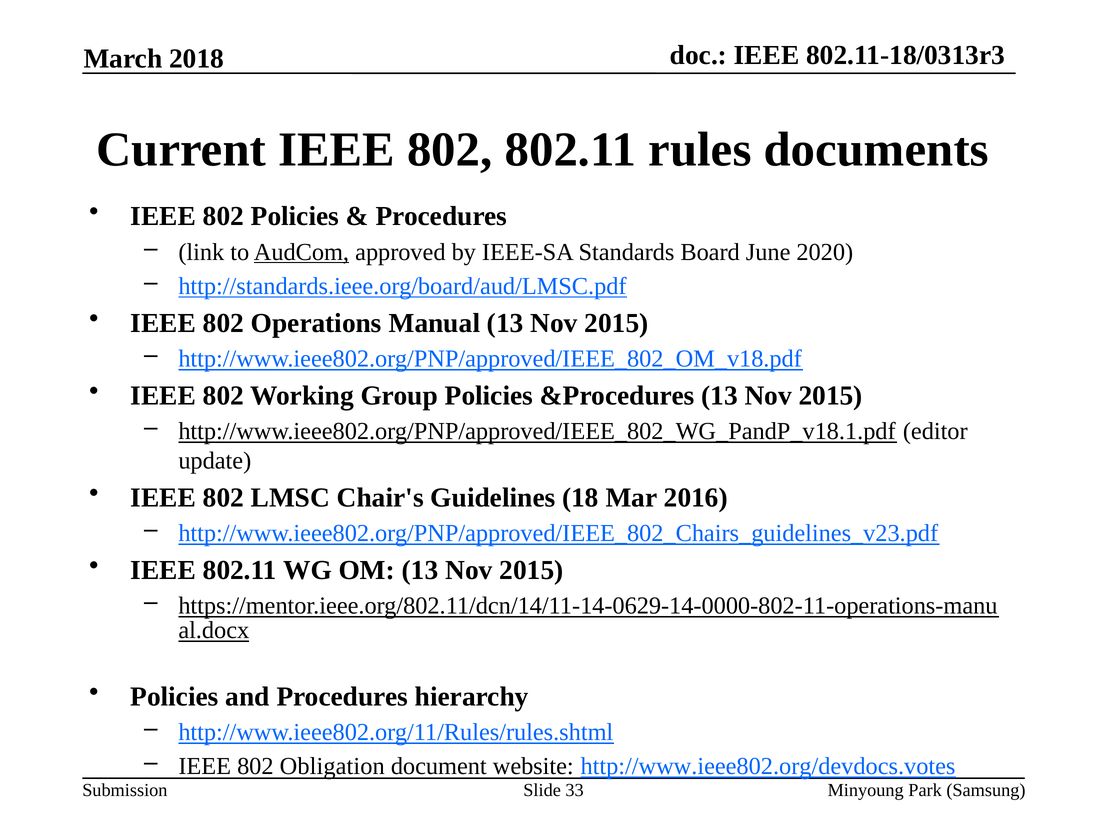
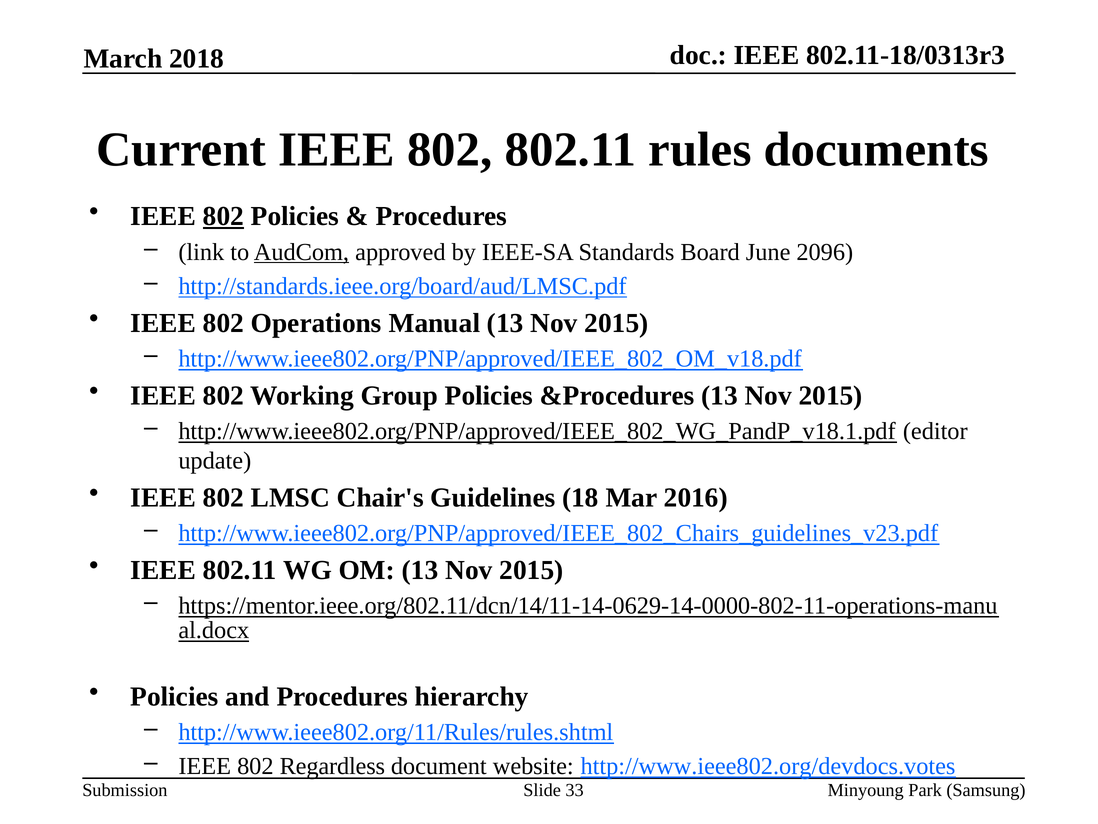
802 underline: none -> present (223, 216)
2020: 2020 -> 2096 (825, 252)
Obligation: Obligation -> Regardless (332, 766)
